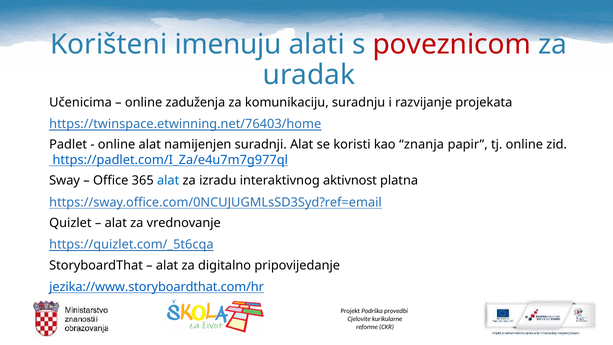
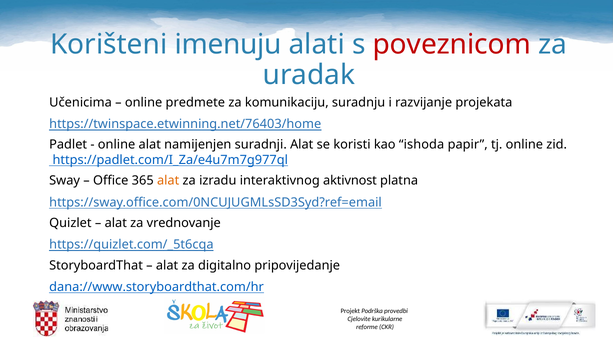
zaduženja: zaduženja -> predmete (195, 102)
znanja: znanja -> ishoda (422, 145)
alat colour: blue -> orange (168, 181)
jezika://www.storyboardthat.com/hr: jezika://www.storyboardthat.com/hr -> dana://www.storyboardthat.com/hr (157, 287)
